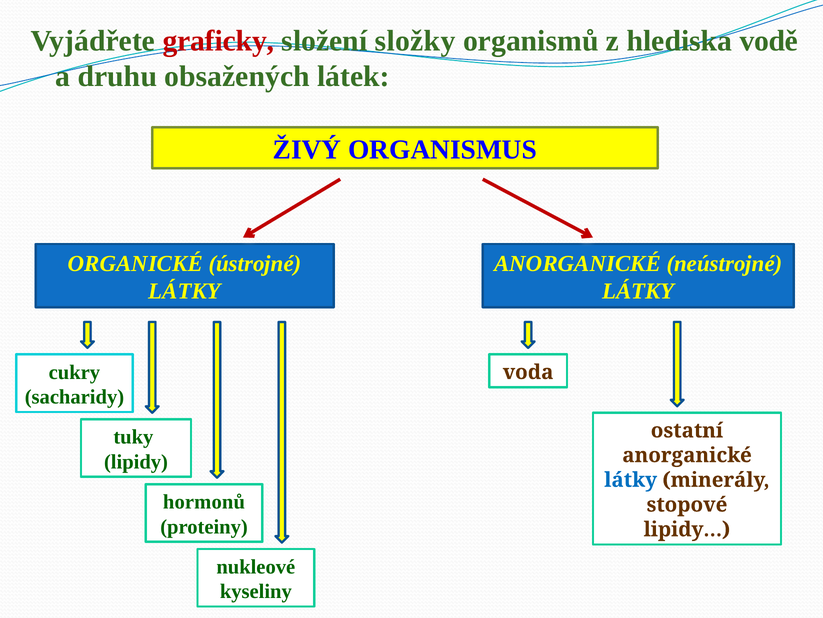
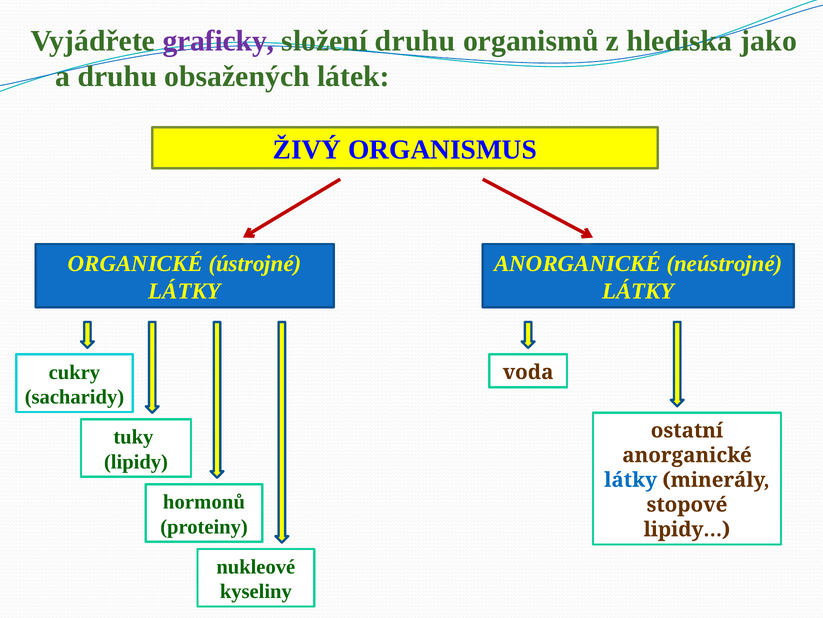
graficky colour: red -> purple (218, 41)
složení složky: složky -> druhu (415, 41)
vodě: vodě -> jako (769, 41)
